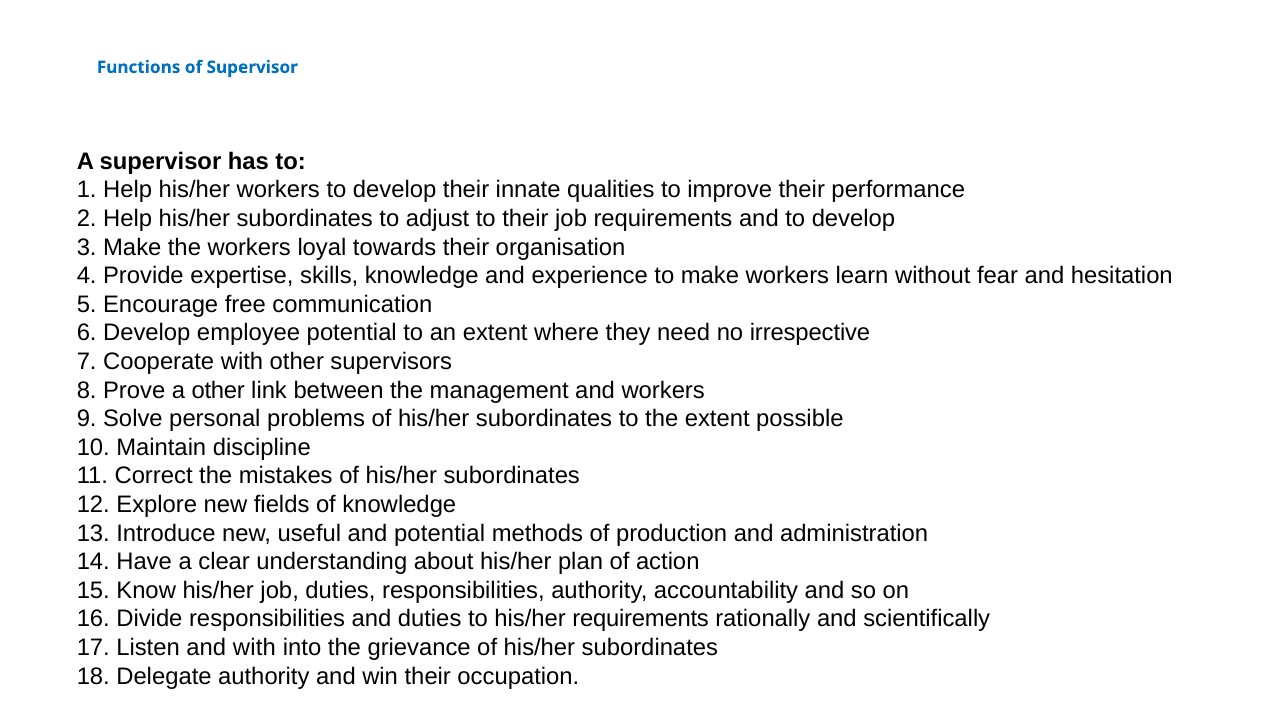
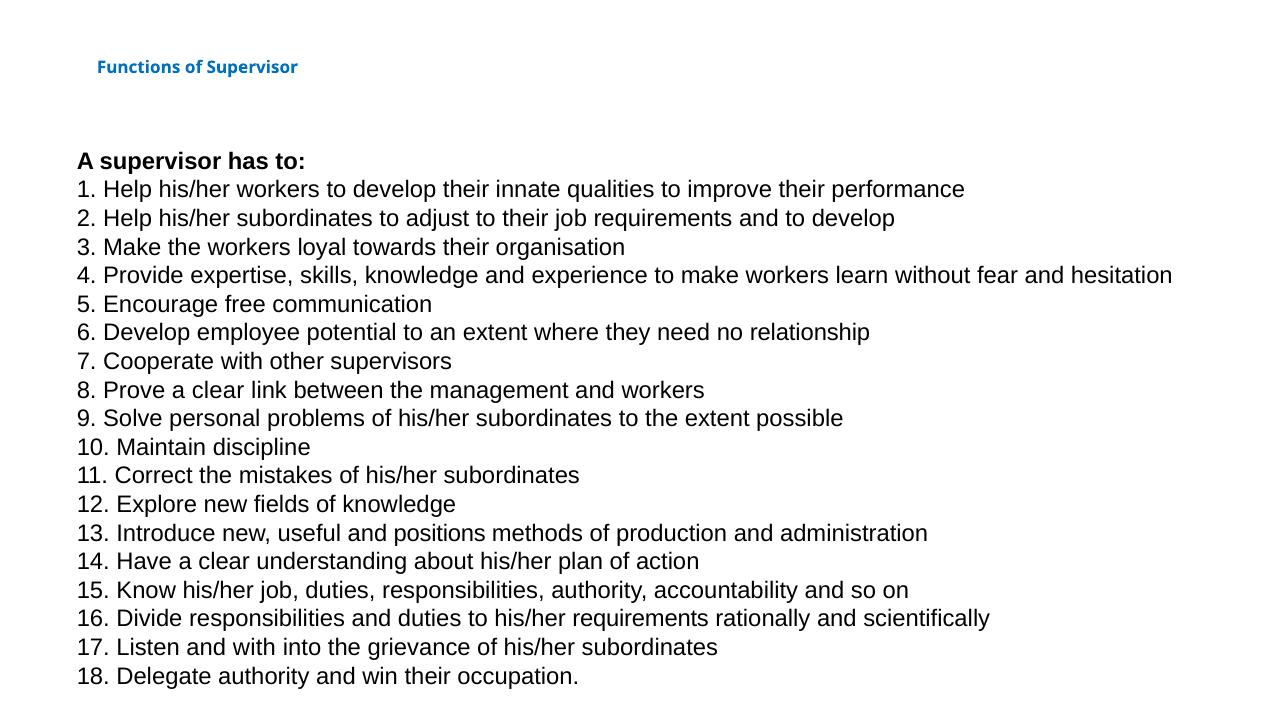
irrespective: irrespective -> relationship (810, 333)
Prove a other: other -> clear (218, 390)
and potential: potential -> positions (440, 533)
